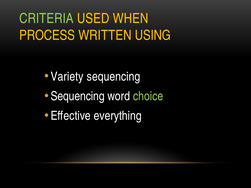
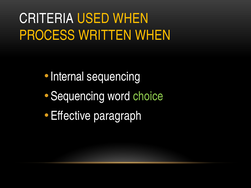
CRITERIA colour: light green -> white (46, 19)
WRITTEN USING: USING -> WHEN (153, 35)
Variety: Variety -> Internal (67, 77)
everything: everything -> paragraph (118, 116)
